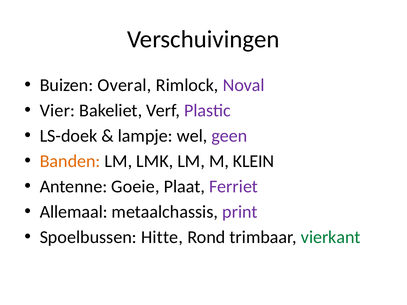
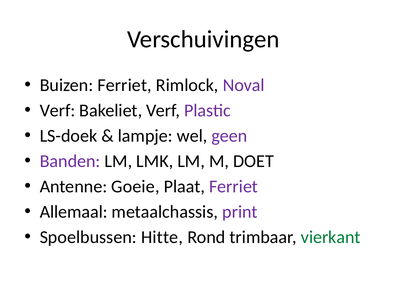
Buizen Overal: Overal -> Ferriet (125, 85)
Vier: Vier -> Verf (57, 111)
Banden colour: orange -> purple (70, 161)
KLEIN: KLEIN -> DOET (254, 161)
